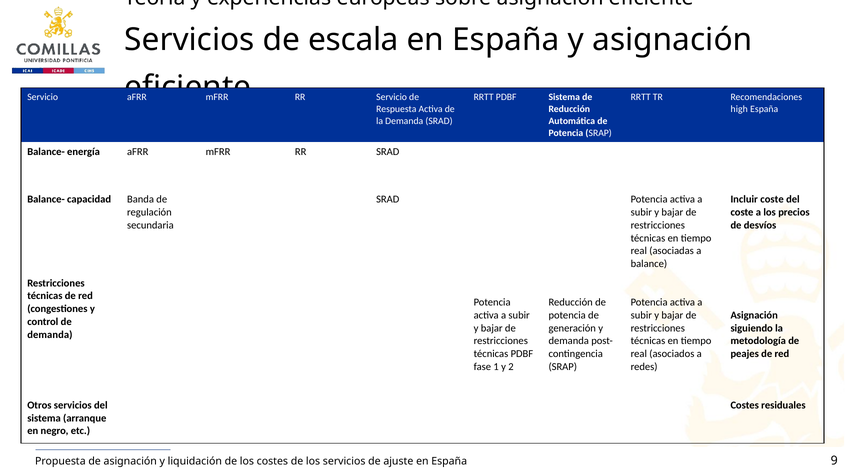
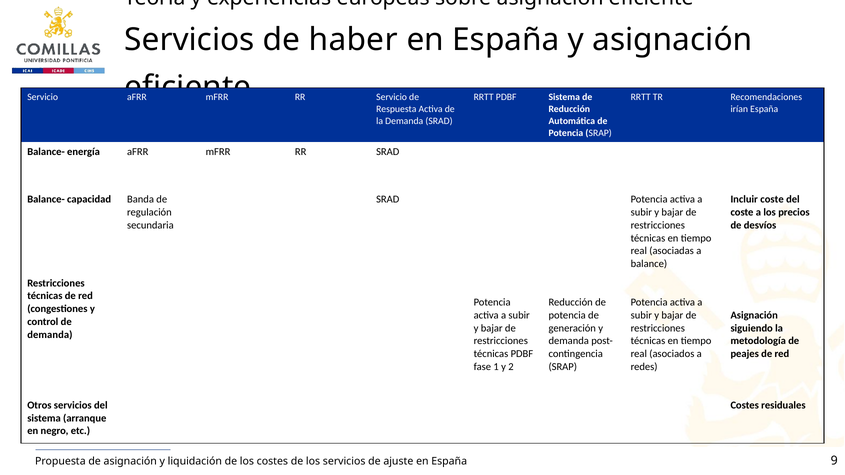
escala: escala -> haber (353, 40)
high: high -> irían (739, 109)
